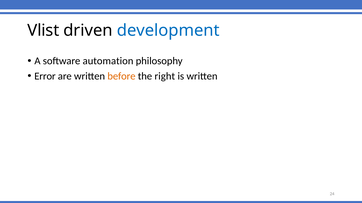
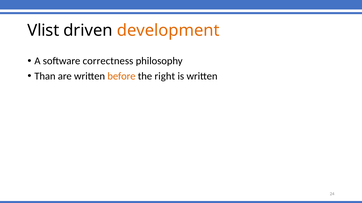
development colour: blue -> orange (168, 30)
automation: automation -> correctness (108, 61)
Error: Error -> Than (45, 76)
